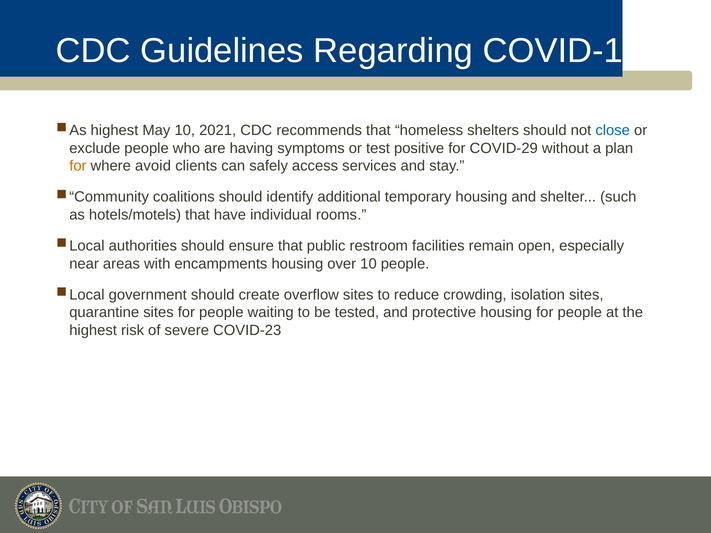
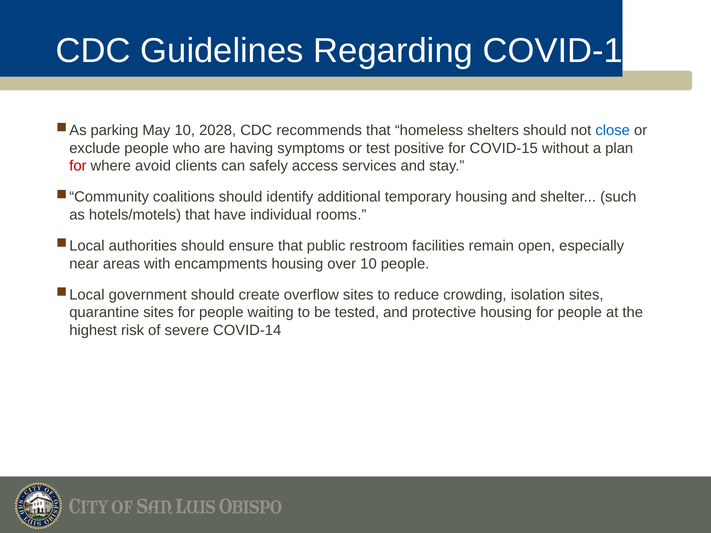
highest: highest -> parking (115, 131)
2021: 2021 -> 2028 (218, 131)
COVID-29: COVID-29 -> COVID-15 (504, 148)
for colour: orange -> red (78, 166)
COVID-23: COVID-23 -> COVID-14 (247, 330)
